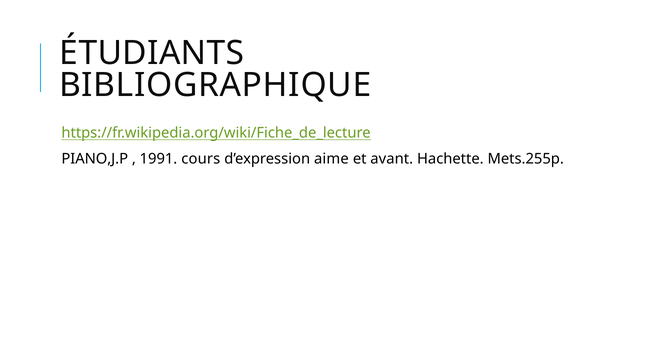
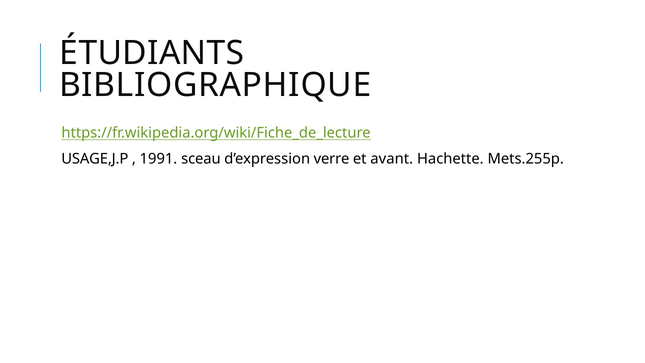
PIANO,J.P: PIANO,J.P -> USAGE,J.P (95, 159)
cours: cours -> sceau (201, 159)
aime: aime -> verre (332, 159)
